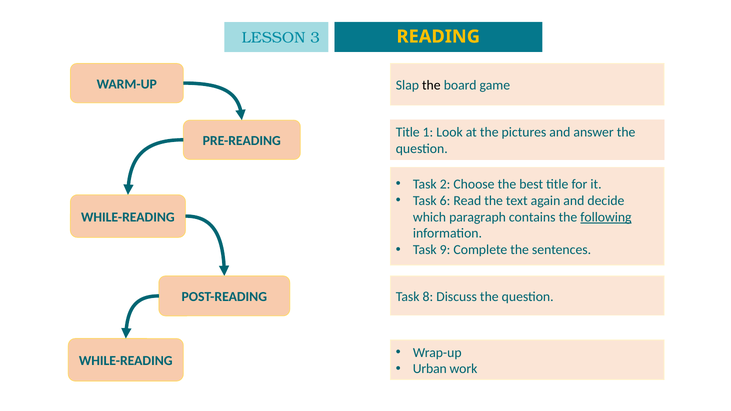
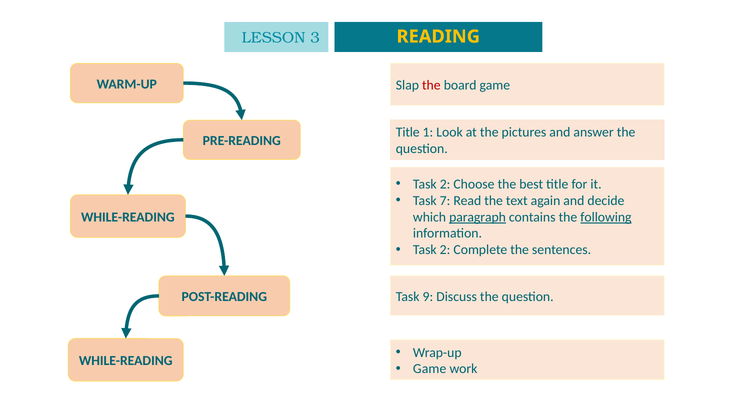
the colour: black -> red (431, 85)
6: 6 -> 7 (445, 201)
paragraph underline: none -> present (477, 217)
9: 9 -> 2 (445, 250)
8: 8 -> 9 (428, 297)
Urban: Urban -> Game (430, 369)
